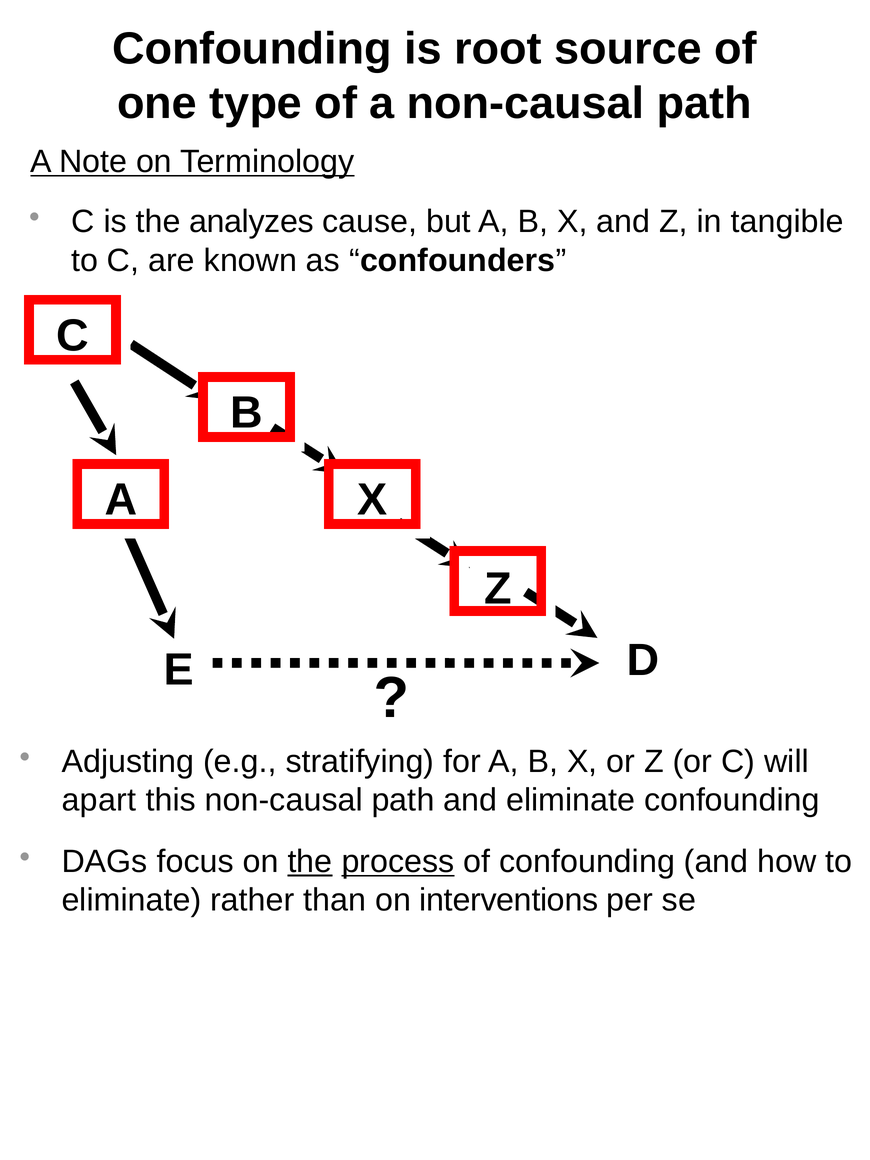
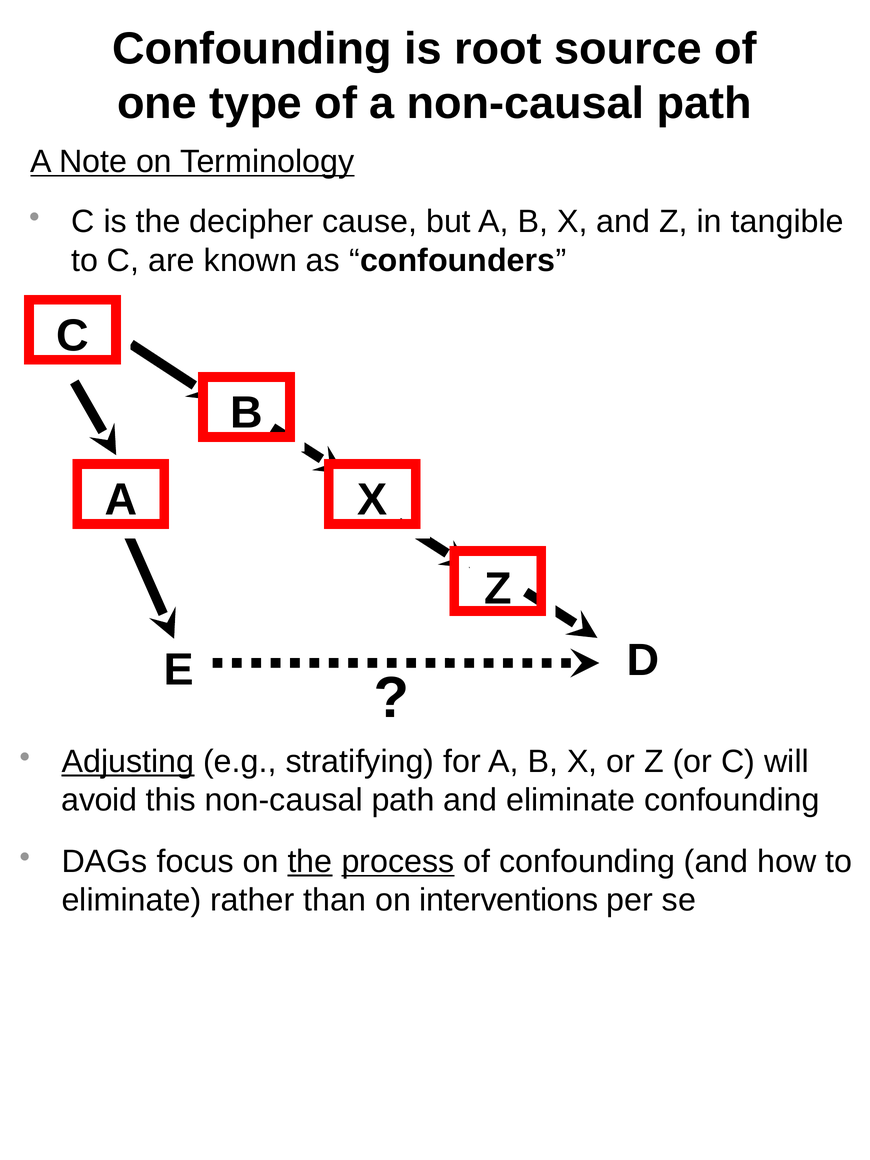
analyzes: analyzes -> decipher (251, 222)
Adjusting underline: none -> present (128, 762)
apart: apart -> avoid (99, 800)
